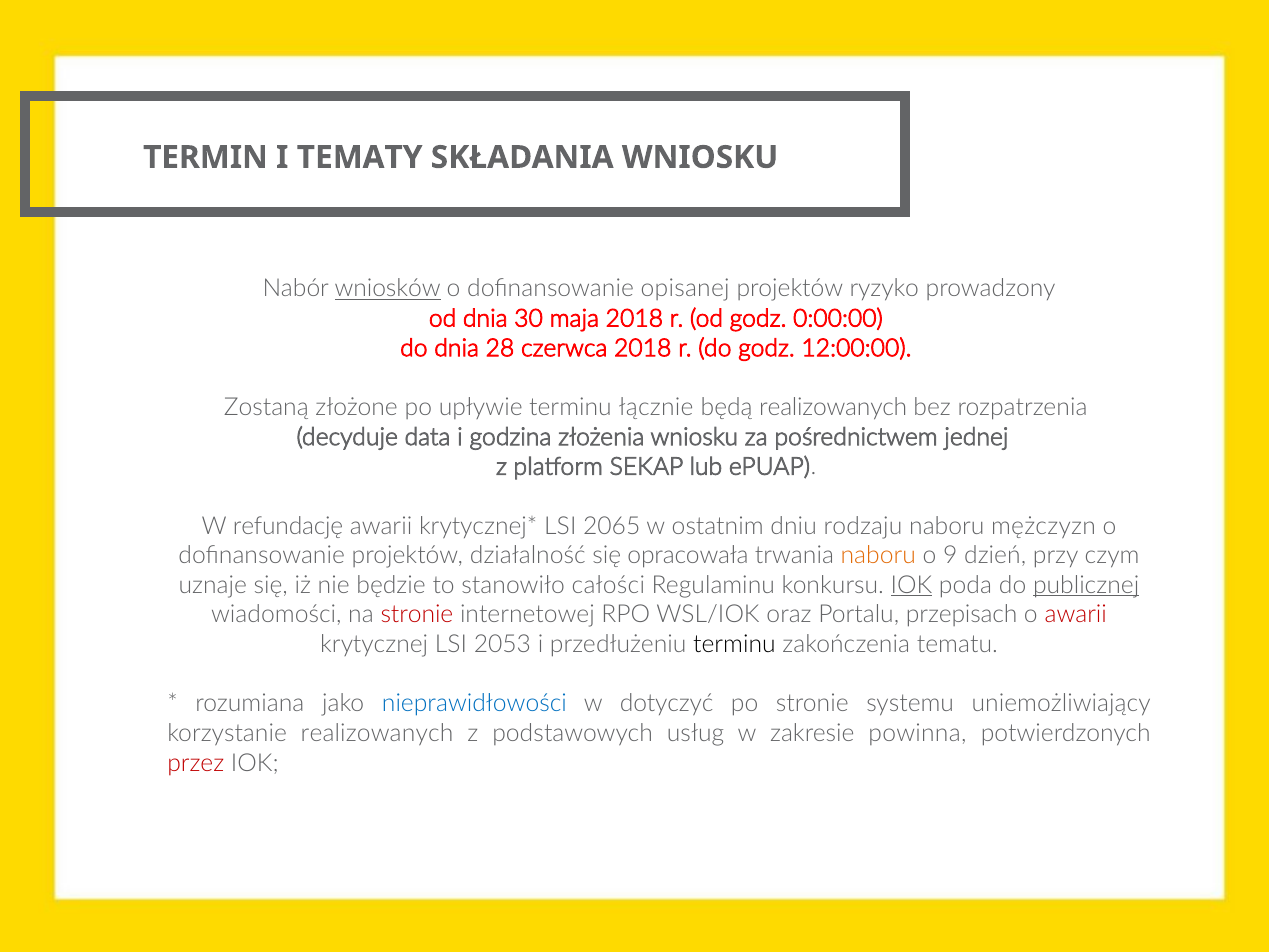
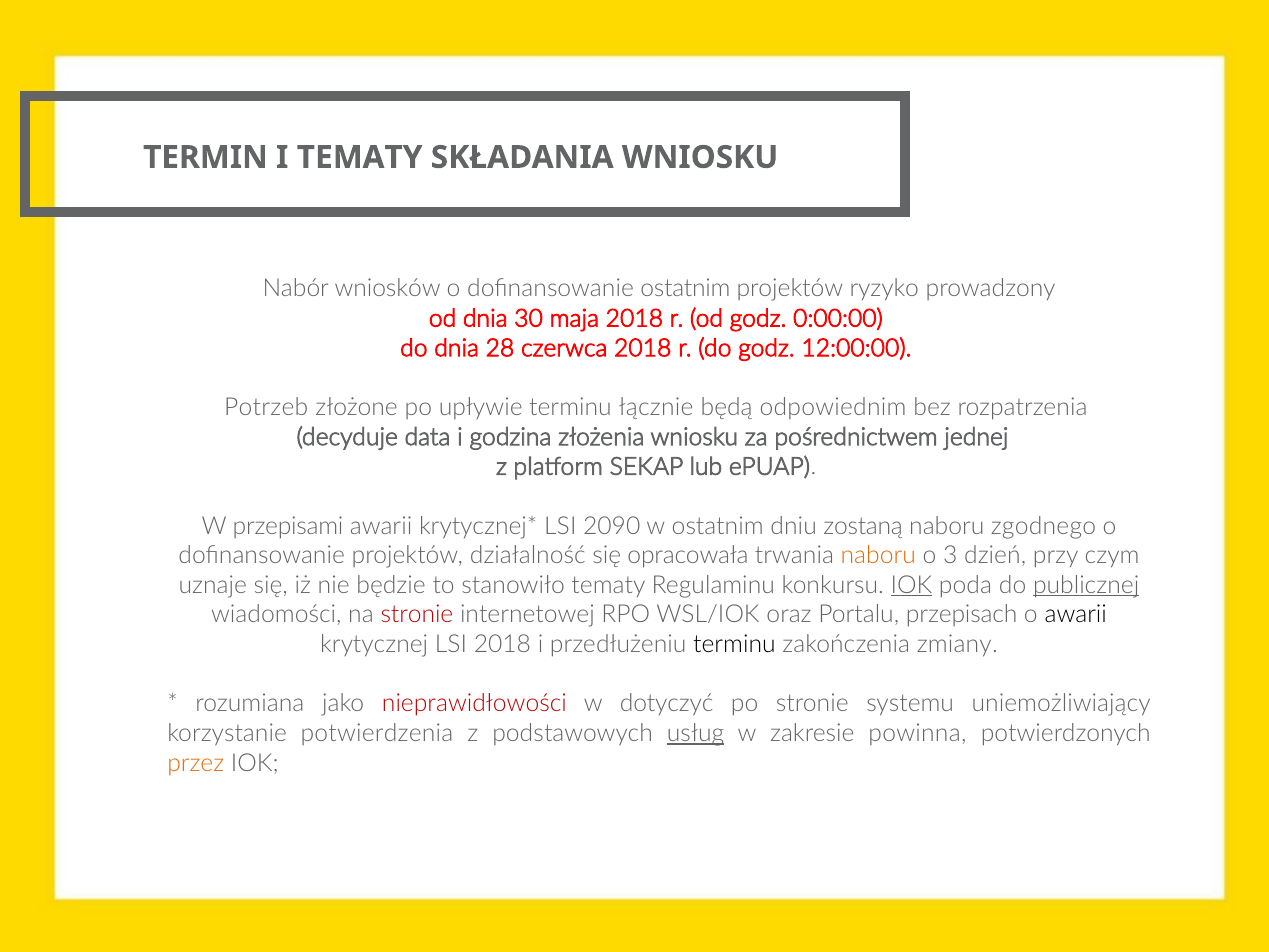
wniosków underline: present -> none (388, 289)
dofinansowanie opisanej: opisanej -> ostatnim (685, 289)
Zostaną: Zostaną -> Potrzeb (266, 407)
będą realizowanych: realizowanych -> odpowiednim (833, 407)
refundację: refundację -> przepisami (288, 526)
2065: 2065 -> 2090 (612, 526)
rodzaju: rodzaju -> zostaną (863, 526)
mężczyzn: mężczyzn -> zgodnego (1043, 526)
9: 9 -> 3 (950, 555)
stanowiło całości: całości -> tematy (608, 585)
awarii colour: red -> black (1076, 615)
LSI 2053: 2053 -> 2018 (502, 644)
tematu: tematu -> zmiany (957, 644)
nieprawidłowości colour: blue -> red (474, 703)
korzystanie realizowanych: realizowanych -> potwierdzenia (377, 733)
usług underline: none -> present (696, 733)
przez colour: red -> orange (196, 763)
